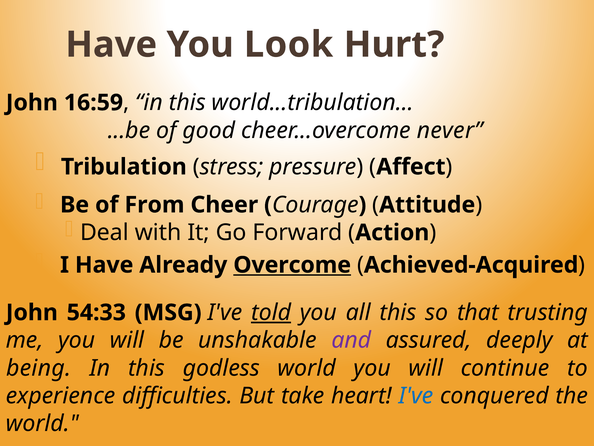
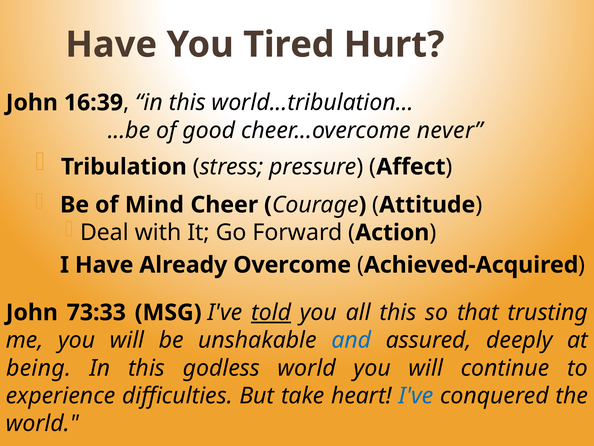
Look: Look -> Tired (289, 45)
16:59: 16:59 -> 16:39 (93, 103)
From: From -> Mind (154, 205)
Overcome underline: present -> none (292, 265)
54:33: 54:33 -> 73:33 (96, 312)
and colour: purple -> blue (351, 340)
